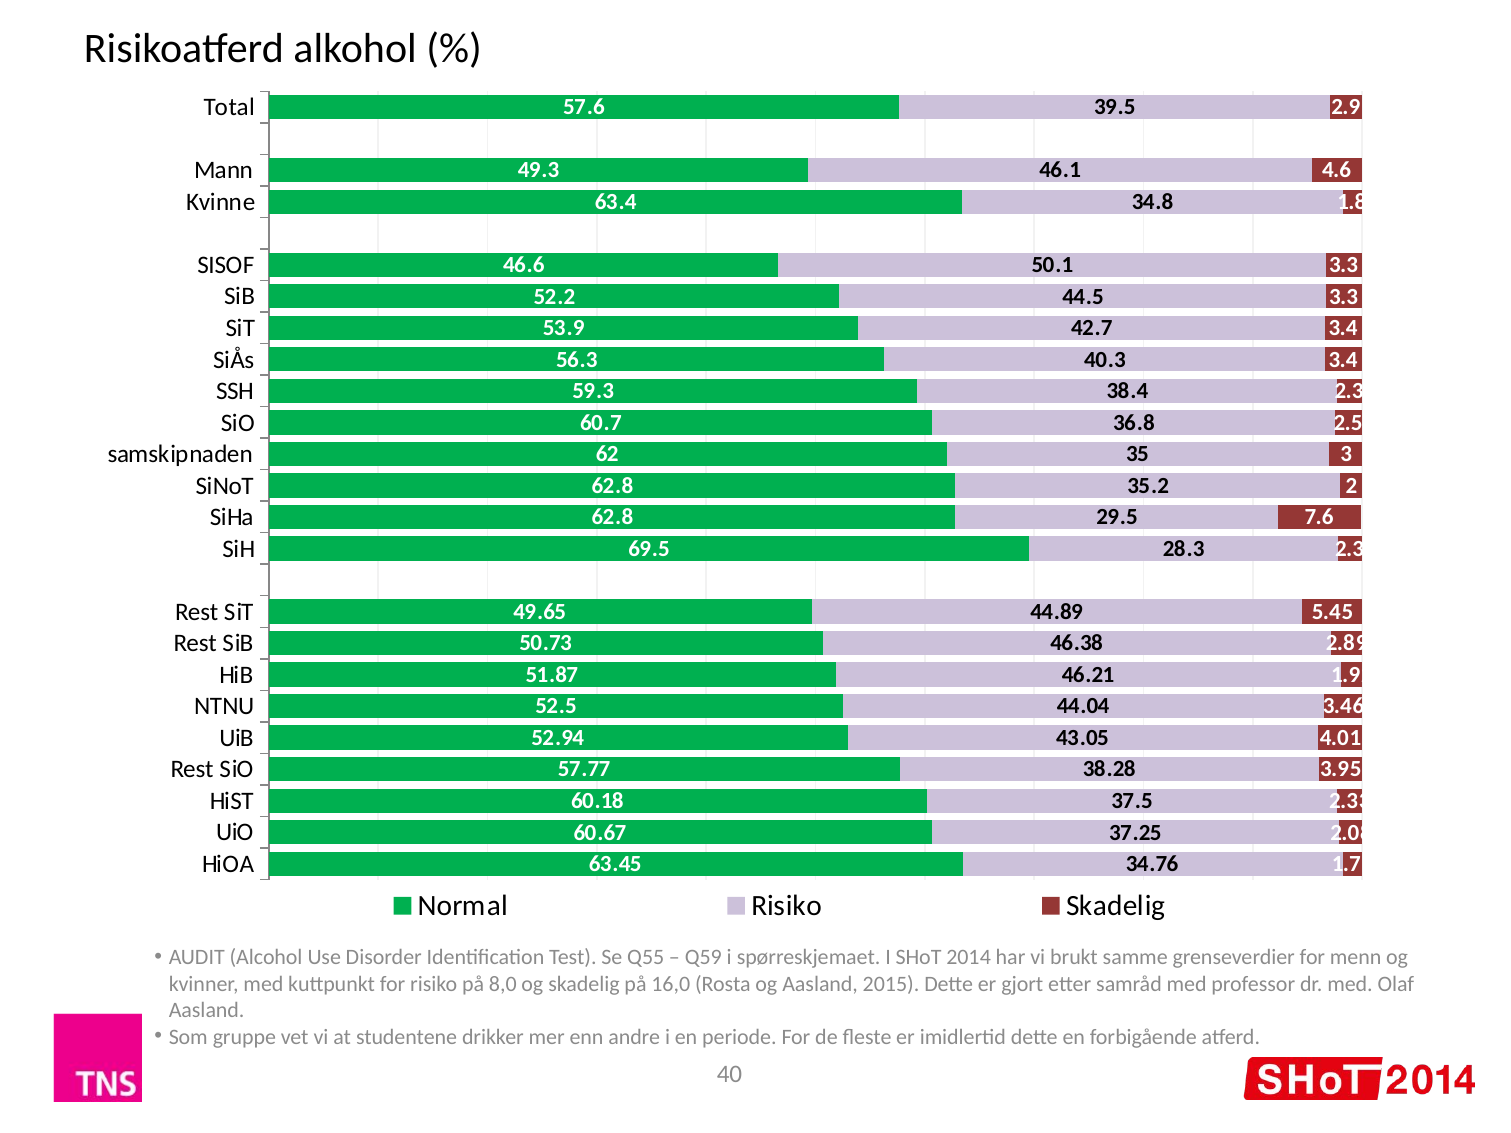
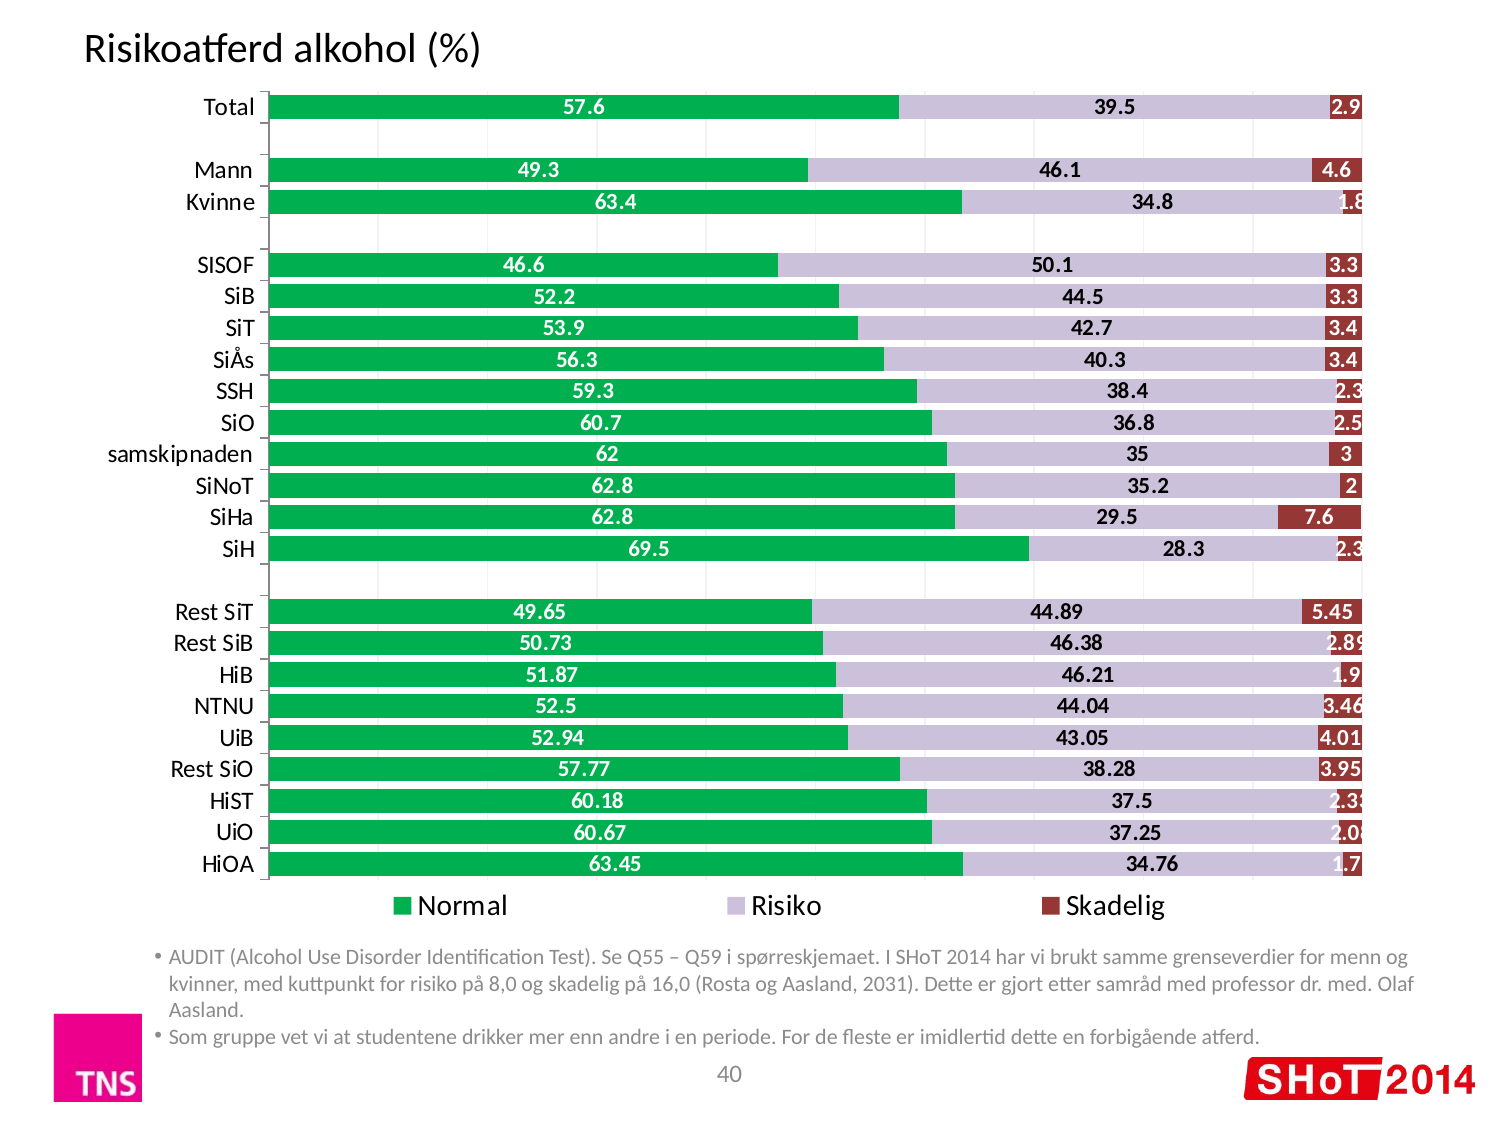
2015: 2015 -> 2031 (891, 984)
